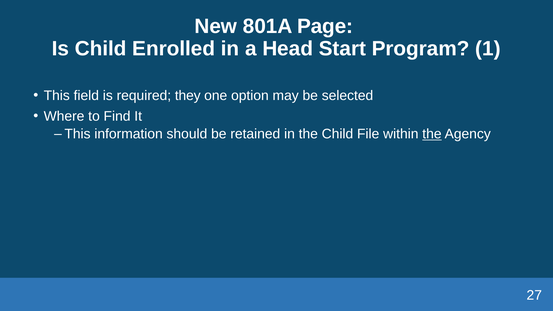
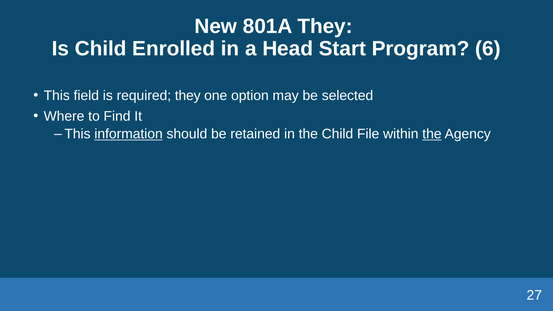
801A Page: Page -> They (325, 26)
1: 1 -> 6 (488, 49)
information underline: none -> present (129, 134)
